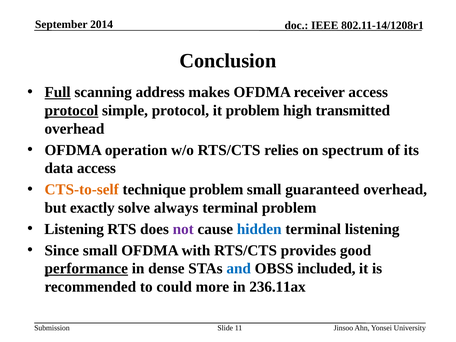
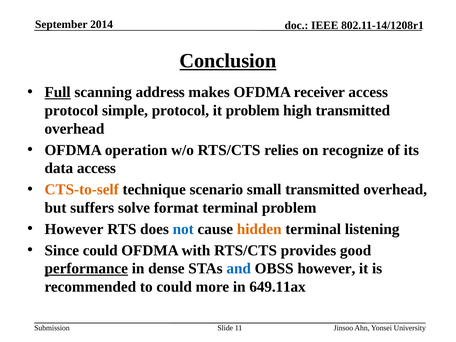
Conclusion underline: none -> present (228, 61)
protocol underline: present -> none (71, 111)
spectrum: spectrum -> recognize (353, 150)
technique problem: problem -> scenario (216, 190)
small guaranteed: guaranteed -> transmitted (322, 190)
exactly: exactly -> suffers (92, 208)
always: always -> format (176, 208)
Listening: Listening -> However (74, 229)
not colour: purple -> blue (183, 229)
hidden colour: blue -> orange (259, 229)
Since small: small -> could (100, 250)
OBSS included: included -> however (326, 269)
236.11ax: 236.11ax -> 649.11ax (278, 287)
